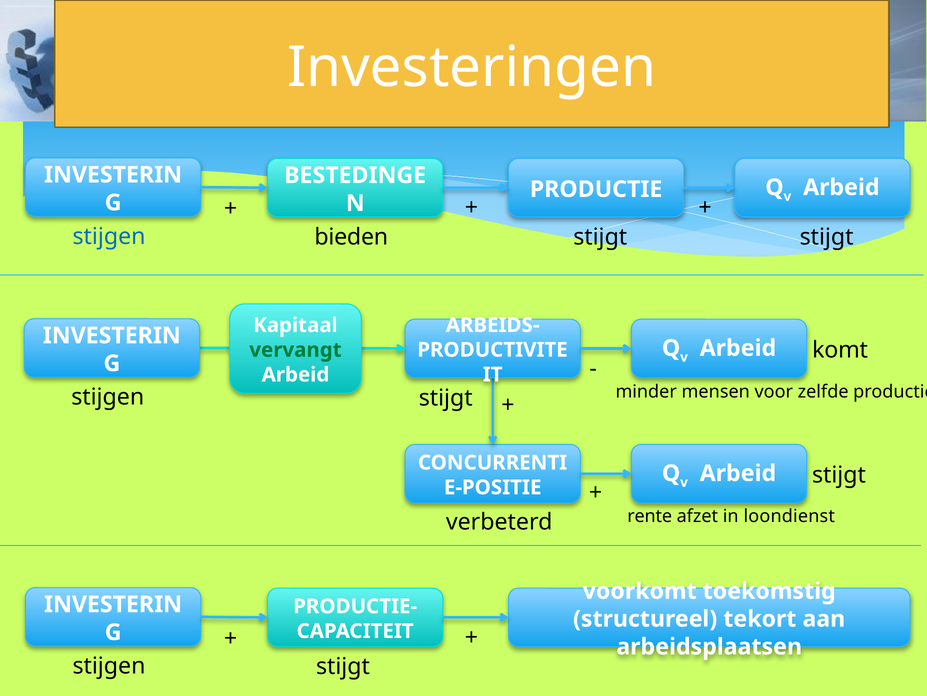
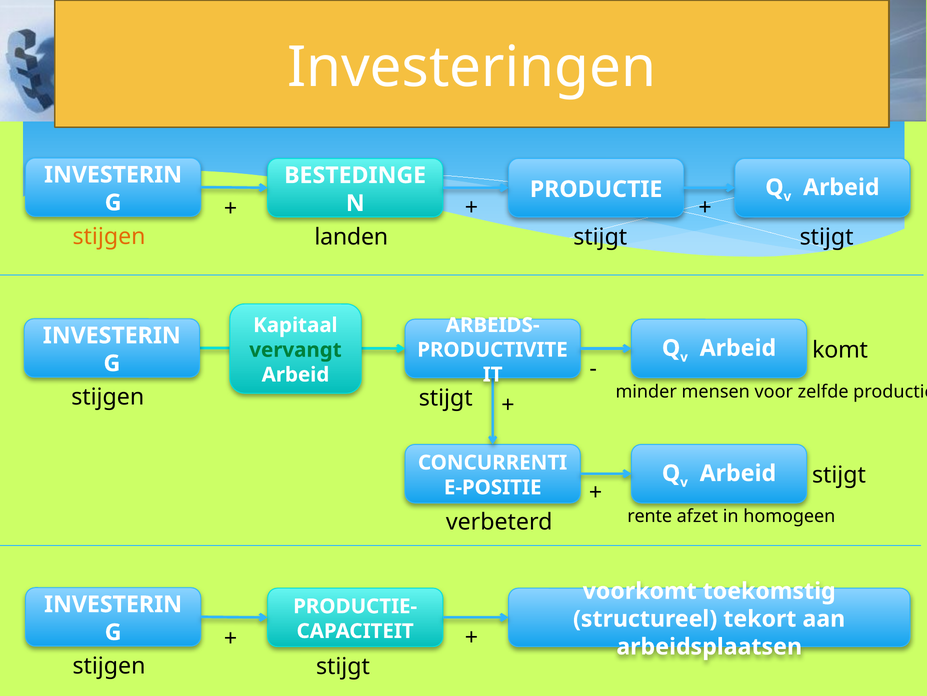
stijgen colour: blue -> orange (109, 236)
bieden: bieden -> landen (351, 237)
loondienst: loondienst -> homogeen (789, 516)
